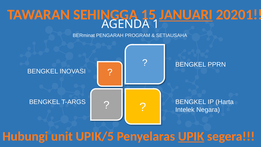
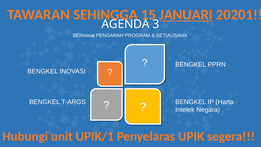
1: 1 -> 3 (156, 24)
UPIK/5: UPIK/5 -> UPIK/1 (95, 136)
UPIK underline: present -> none (191, 136)
